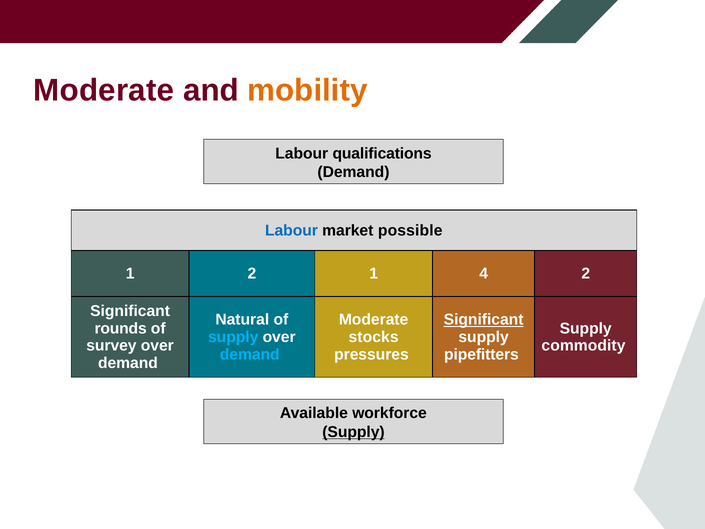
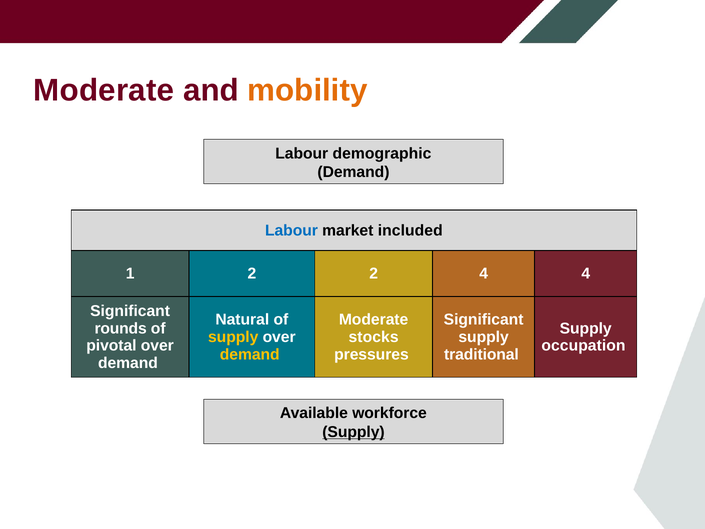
qualifications: qualifications -> demographic (382, 153)
possible: possible -> included (410, 230)
2 1: 1 -> 2 (374, 274)
4 2: 2 -> 4 (586, 274)
Significant underline: present -> none (484, 319)
supply colour: light blue -> yellow (233, 337)
survey: survey -> pivotal (111, 346)
commodity: commodity -> occupation (583, 346)
demand colour: light blue -> yellow (250, 354)
pipefitters: pipefitters -> traditional (481, 354)
